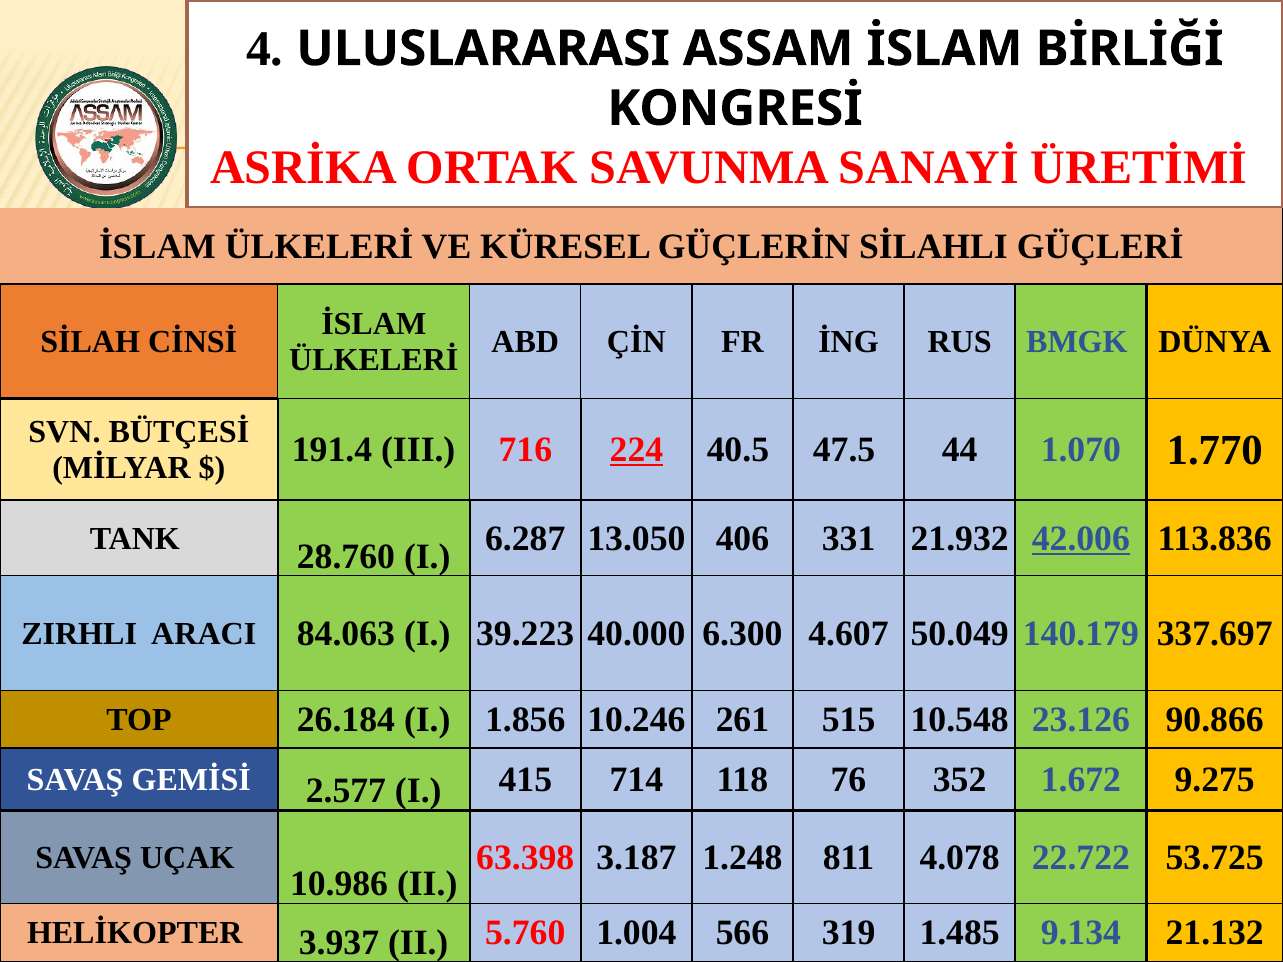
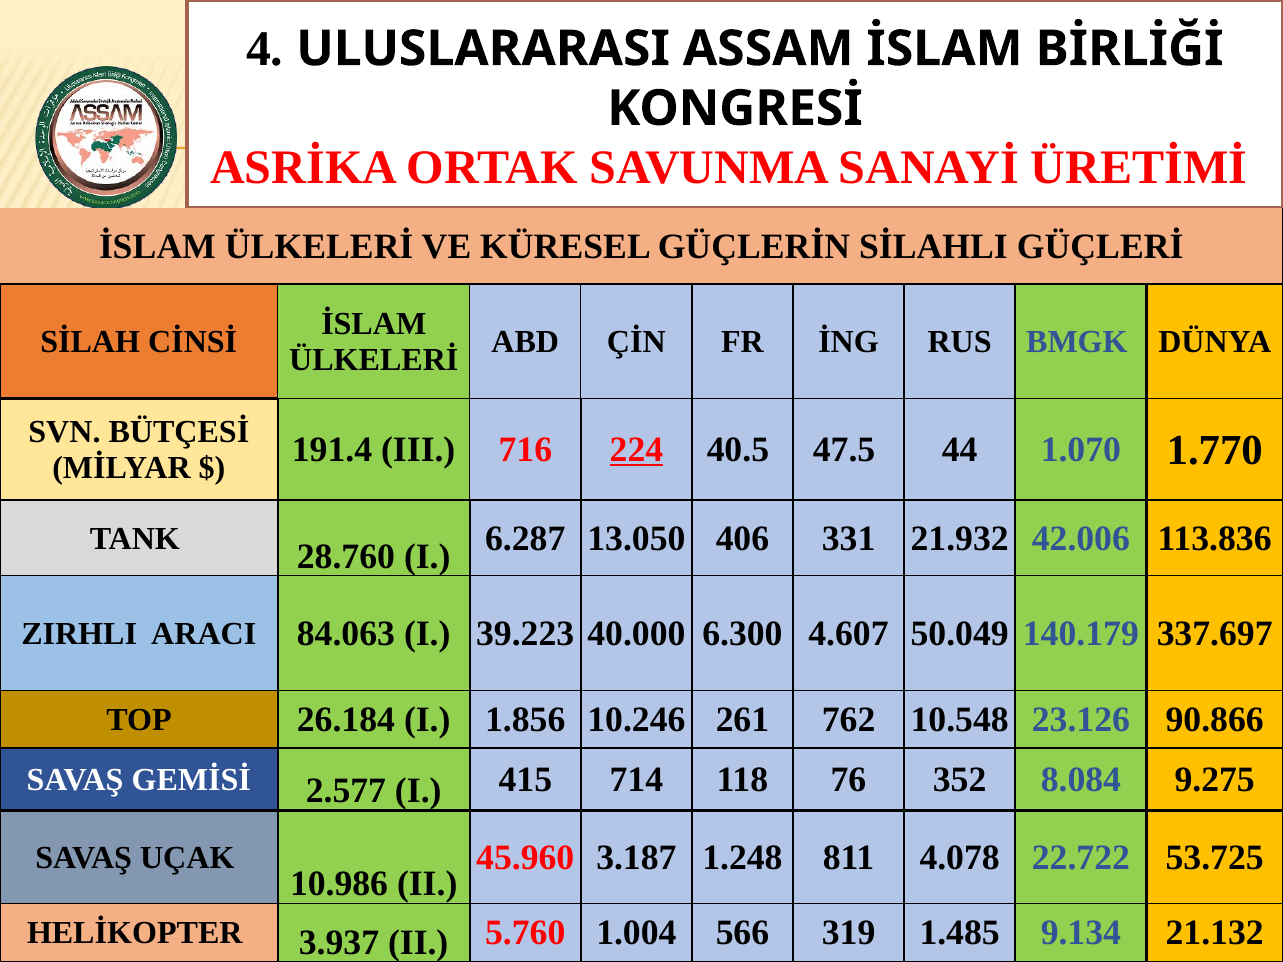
42.006 underline: present -> none (1081, 539)
515: 515 -> 762 (849, 720)
1.672: 1.672 -> 8.084 (1081, 780)
63.398: 63.398 -> 45.960 (525, 858)
